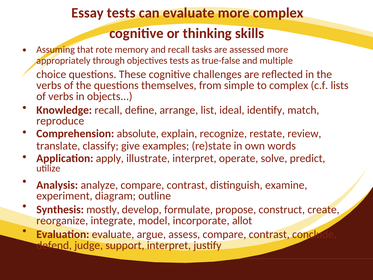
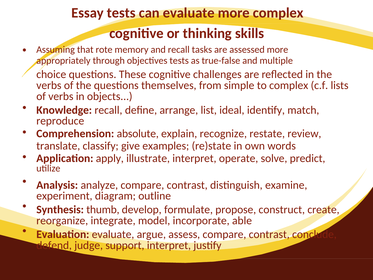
mostly: mostly -> thumb (103, 209)
allot: allot -> able (242, 220)
